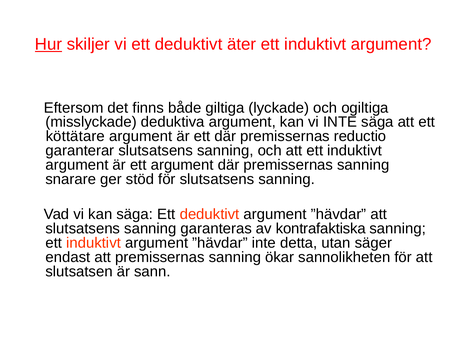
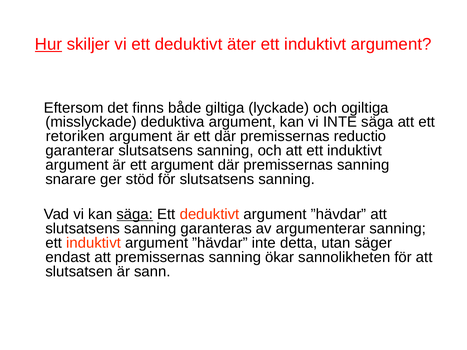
köttätare: köttätare -> retoriken (75, 136)
säga underline: none -> present (135, 214)
kontrafaktiska: kontrafaktiska -> argumenterar (321, 229)
